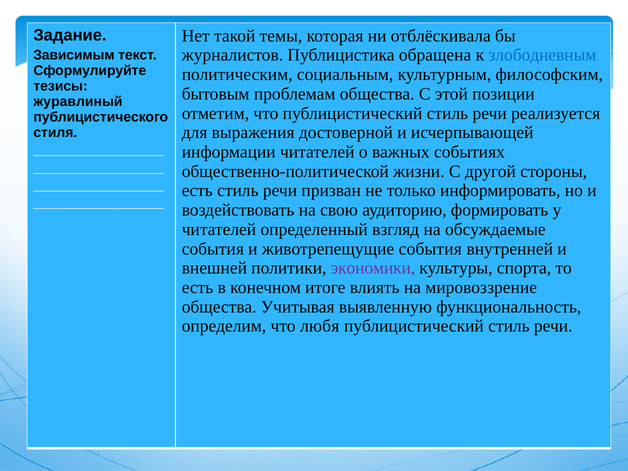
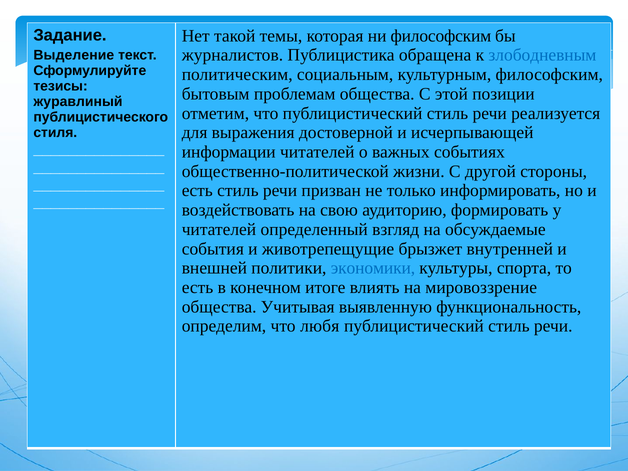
ни отблёскивала: отблёскивала -> философским (441, 36)
Зависимым: Зависимым -> Выделение (74, 55)
животрепещущие события: события -> брызжет (430, 249)
экономики colour: purple -> blue (373, 268)
